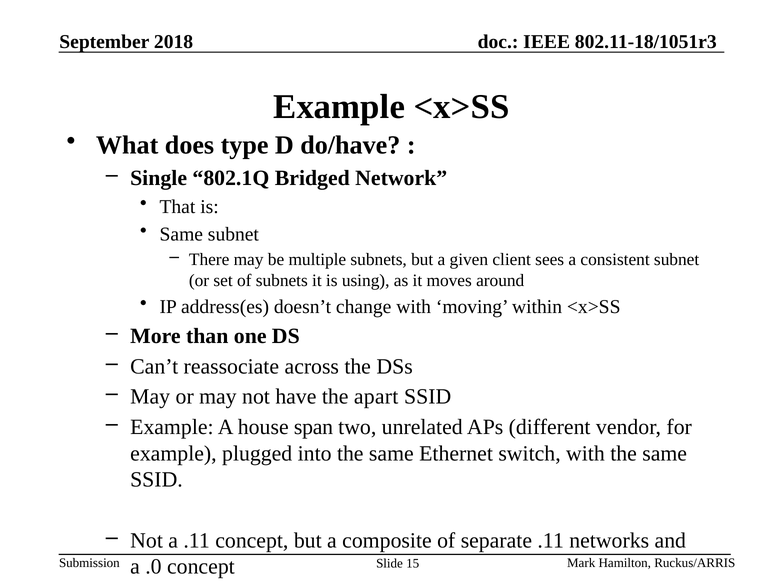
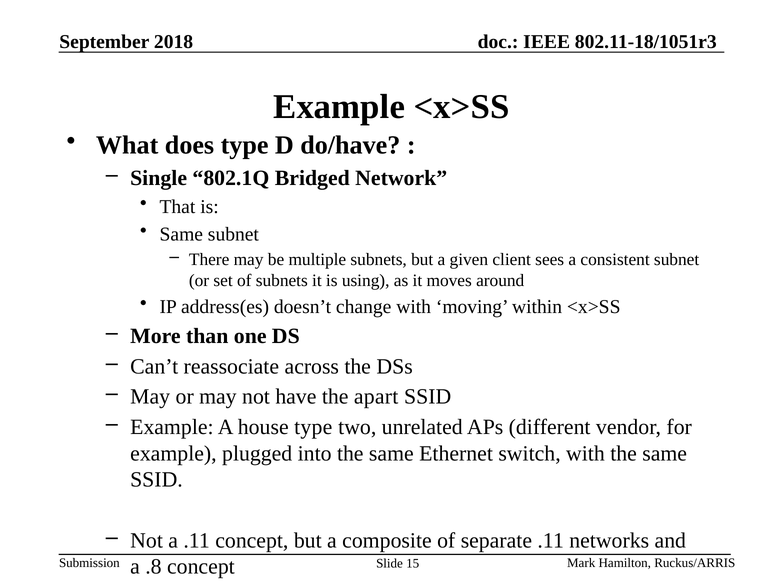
house span: span -> type (313, 427)
.0: .0 -> .8 (153, 567)
